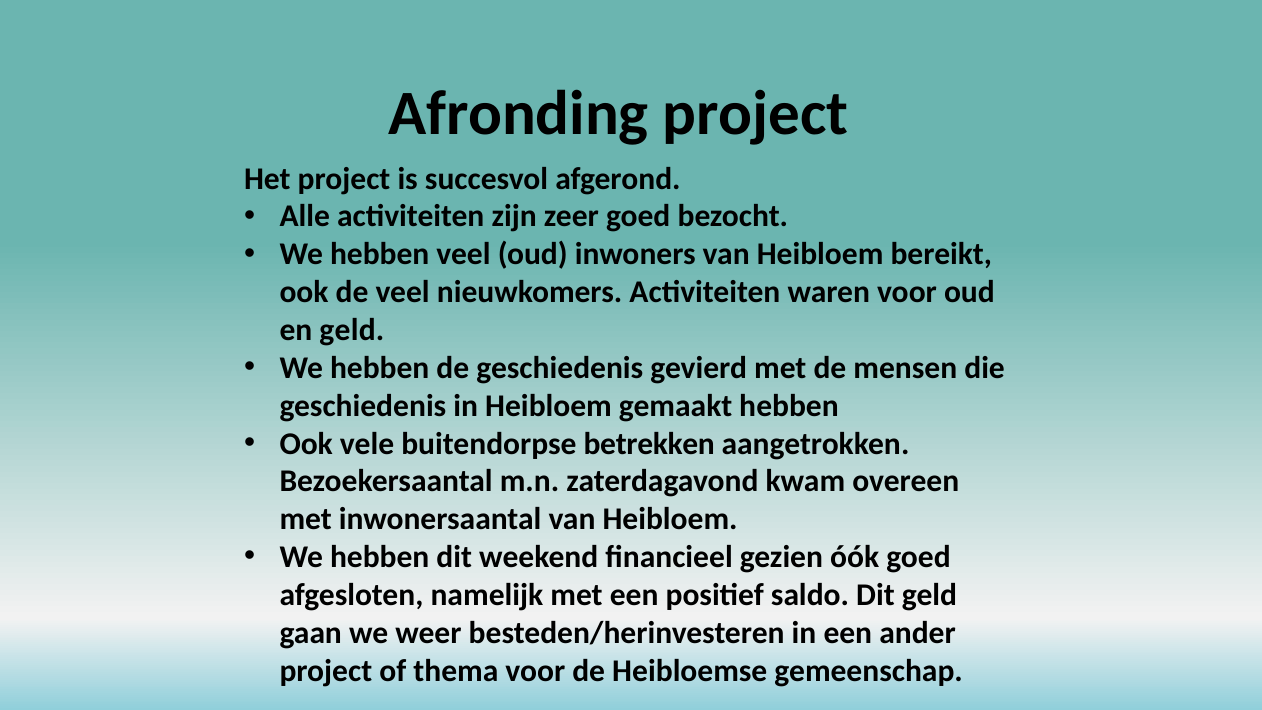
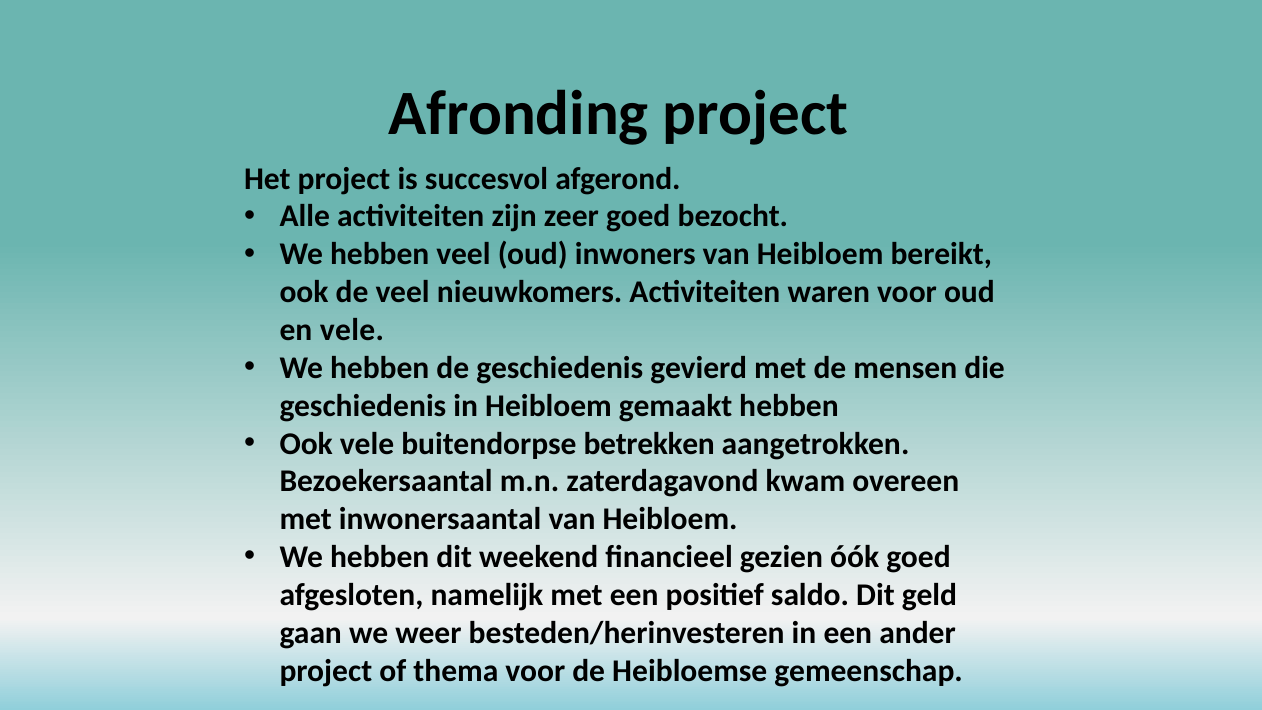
en geld: geld -> vele (352, 330)
